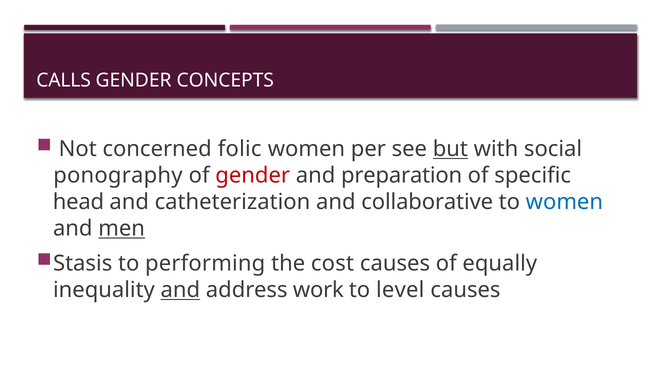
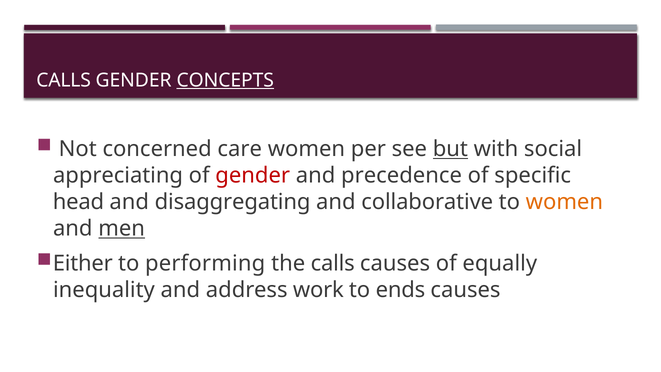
CONCEPTS underline: none -> present (225, 80)
folic: folic -> care (240, 149)
ponography: ponography -> appreciating (118, 175)
preparation: preparation -> precedence (402, 175)
catheterization: catheterization -> disaggregating (233, 202)
women colour: blue -> orange (564, 202)
Stasis: Stasis -> Either (83, 263)
the cost: cost -> calls (333, 263)
and underline: present -> none (180, 290)
level: level -> ends (400, 290)
